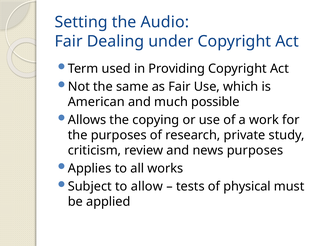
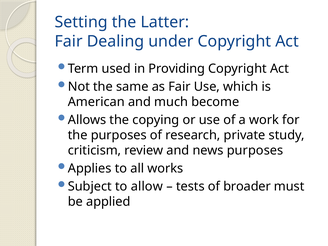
Audio: Audio -> Latter (165, 22)
possible: possible -> become (215, 102)
physical: physical -> broader (247, 186)
